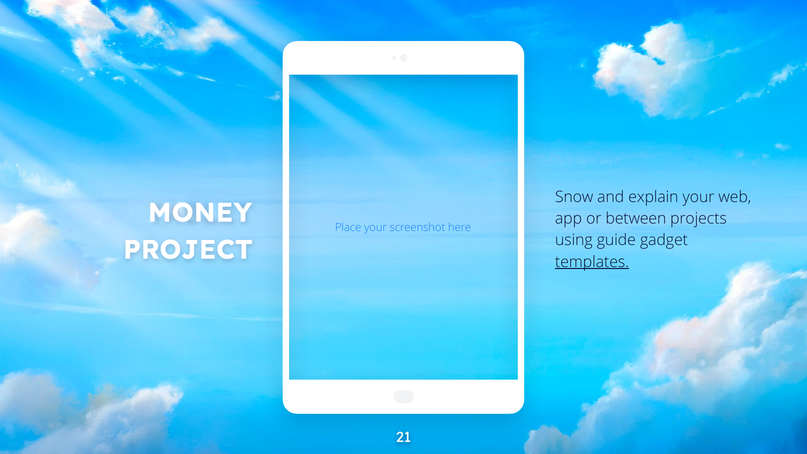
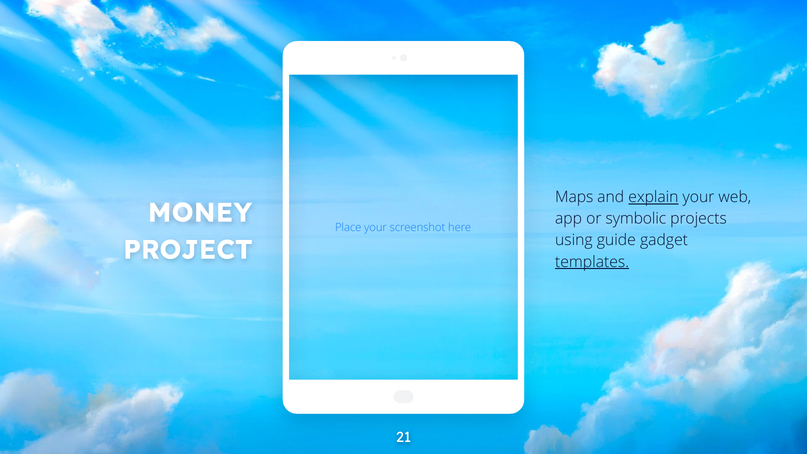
Snow: Snow -> Maps (574, 197)
explain underline: none -> present (653, 197)
between: between -> symbolic (636, 219)
